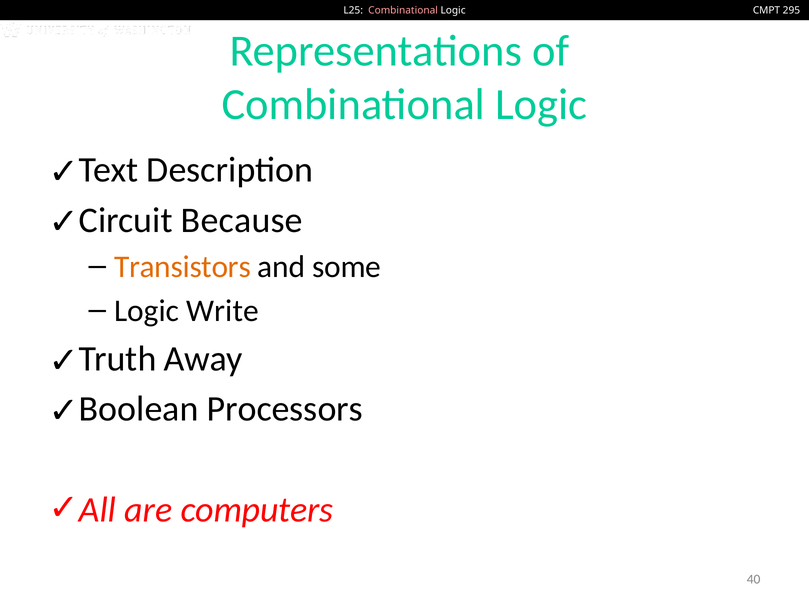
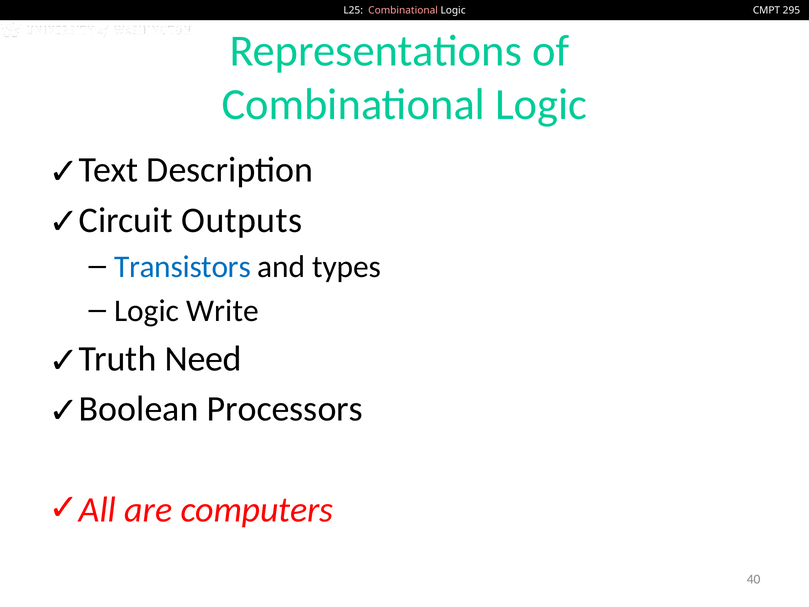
Because: Because -> Outputs (242, 220)
Transistors colour: orange -> blue (182, 267)
some: some -> types (347, 267)
Away: Away -> Need (203, 359)
